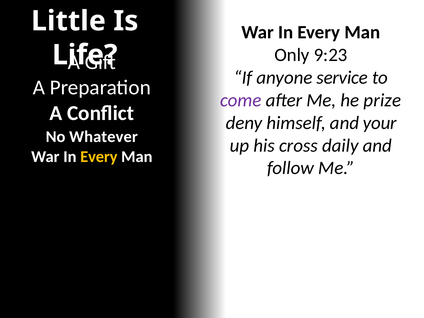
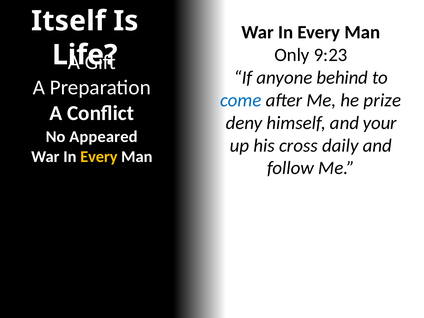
Little: Little -> Itself (68, 21)
service: service -> behind (342, 78)
come colour: purple -> blue (241, 100)
Whatever: Whatever -> Appeared (103, 137)
